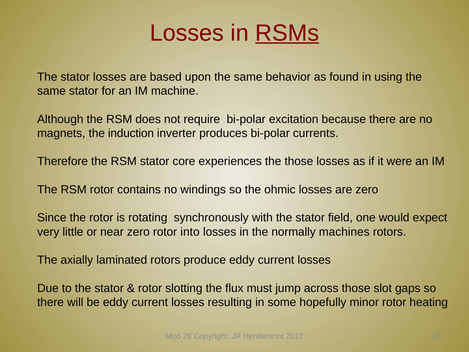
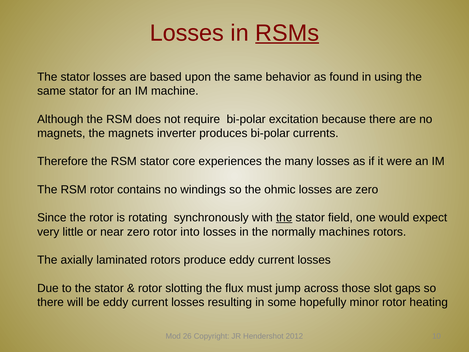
the induction: induction -> magnets (131, 133)
the those: those -> many (299, 161)
the underline: none -> present (284, 218)
